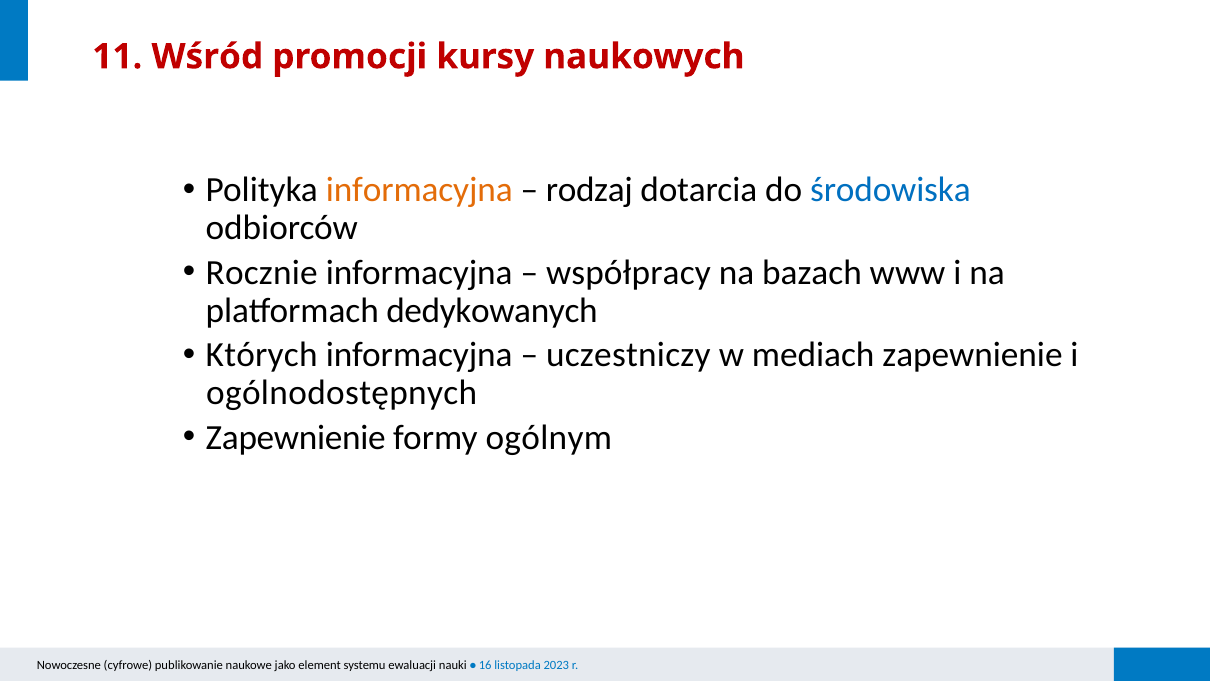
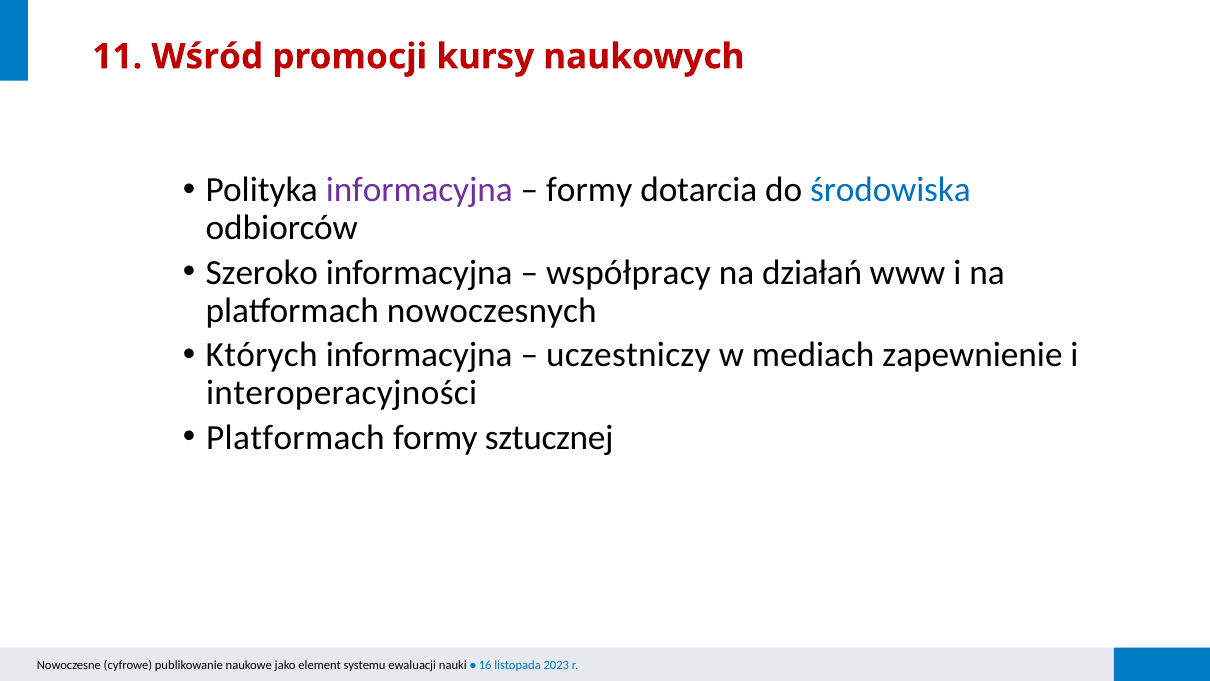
informacyjna colour: orange -> purple (419, 190)
rodzaj: rodzaj -> formy (589, 190)
Rocznie: Rocznie -> Szeroko (262, 272)
bazach: bazach -> działań (812, 272)
dedykowanych: dedykowanych -> nowoczesnych (492, 310)
ogólnodostępnych: ogólnodostępnych -> interoperacyjności (342, 393)
Zapewnienie: Zapewnienie -> Platformach (295, 437)
ogólnym: ogólnym -> sztucznej (549, 437)
